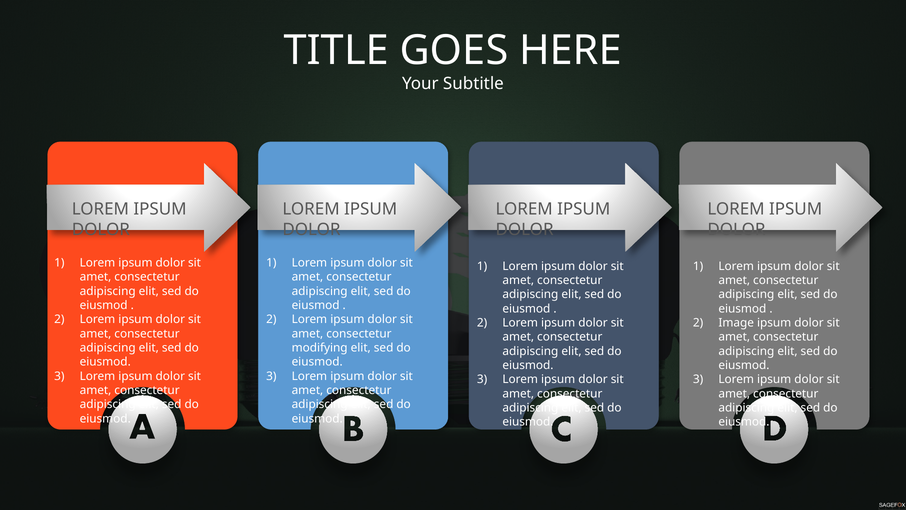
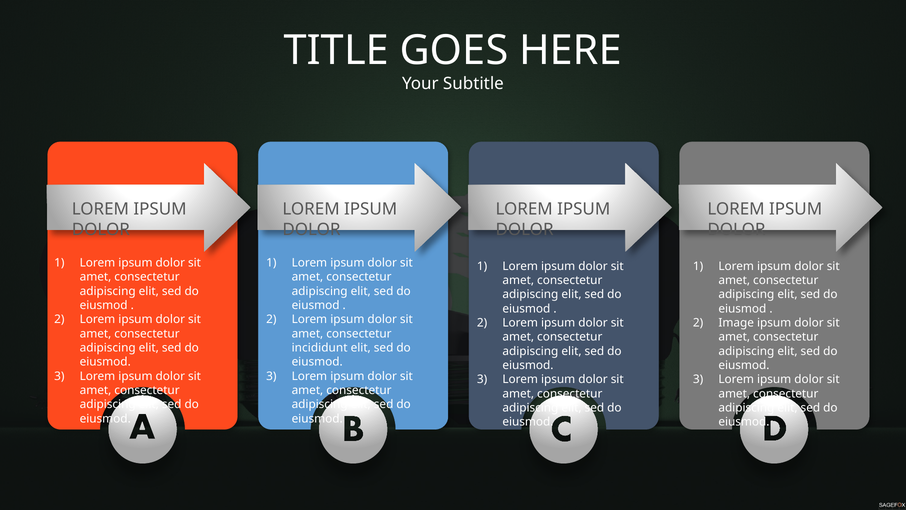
modifying: modifying -> incididunt (320, 348)
